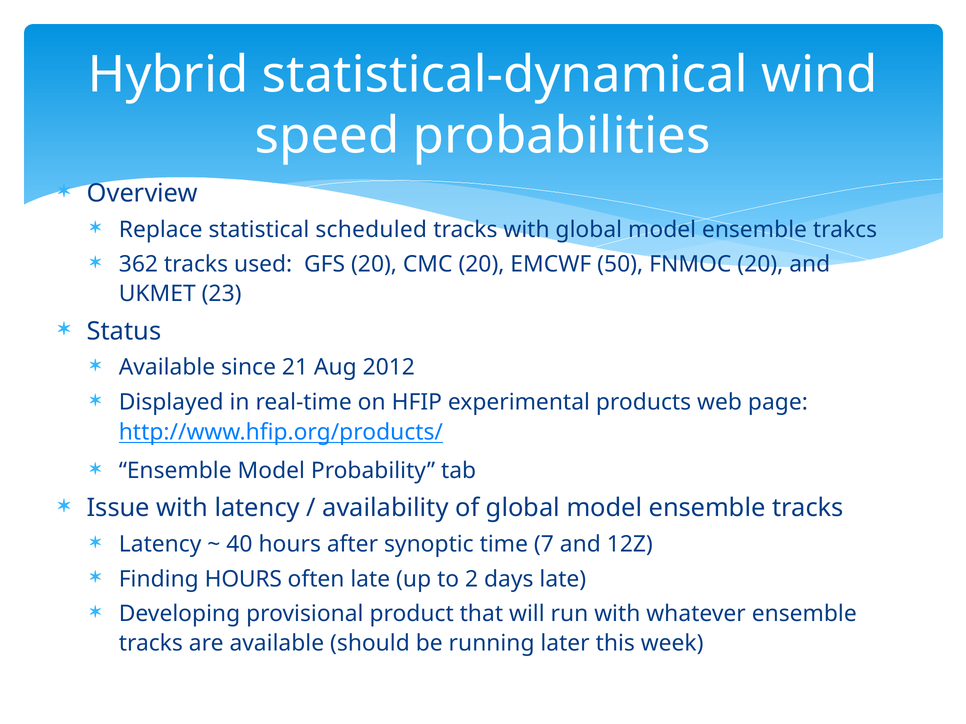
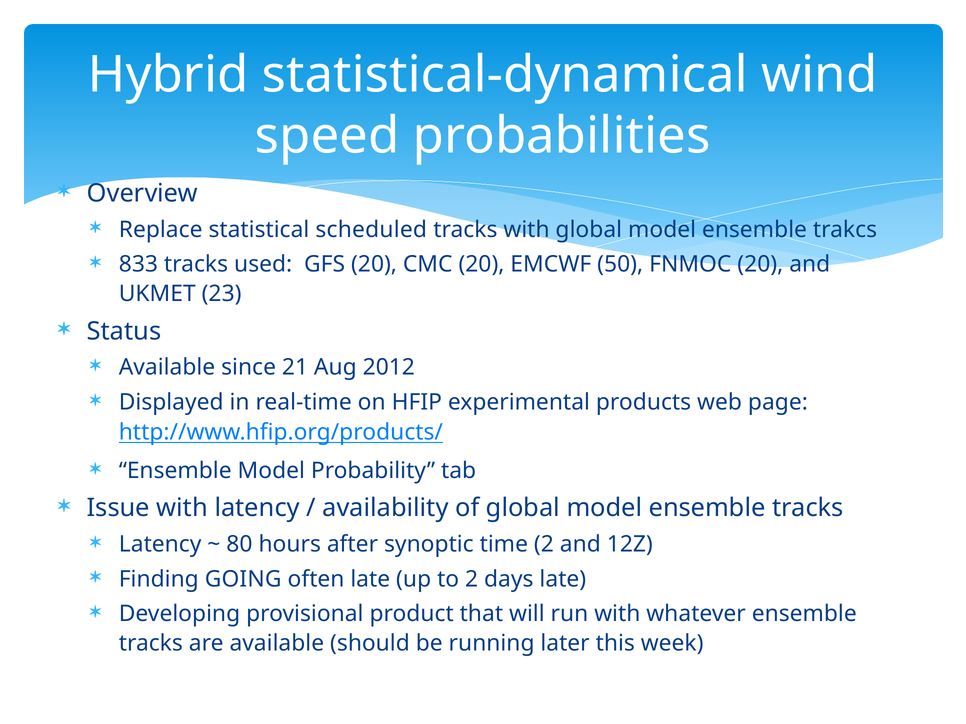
362: 362 -> 833 (138, 264)
40: 40 -> 80 (239, 545)
time 7: 7 -> 2 (544, 545)
Finding HOURS: HOURS -> GOING (243, 579)
